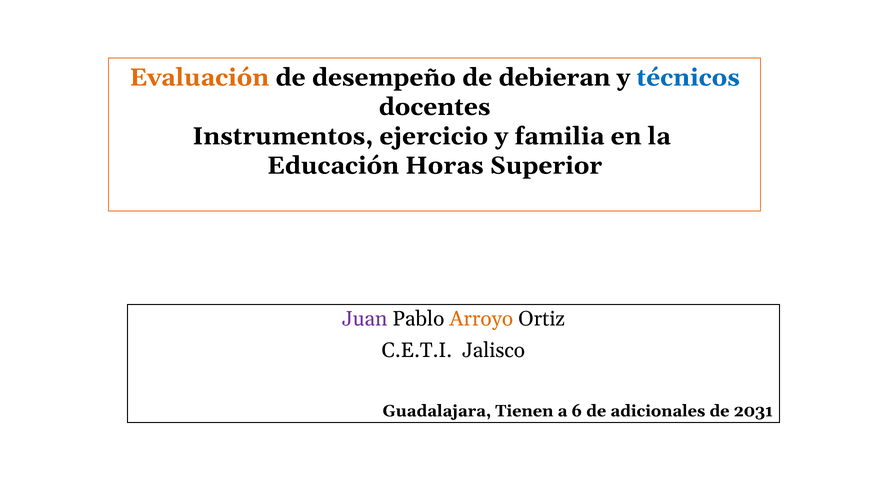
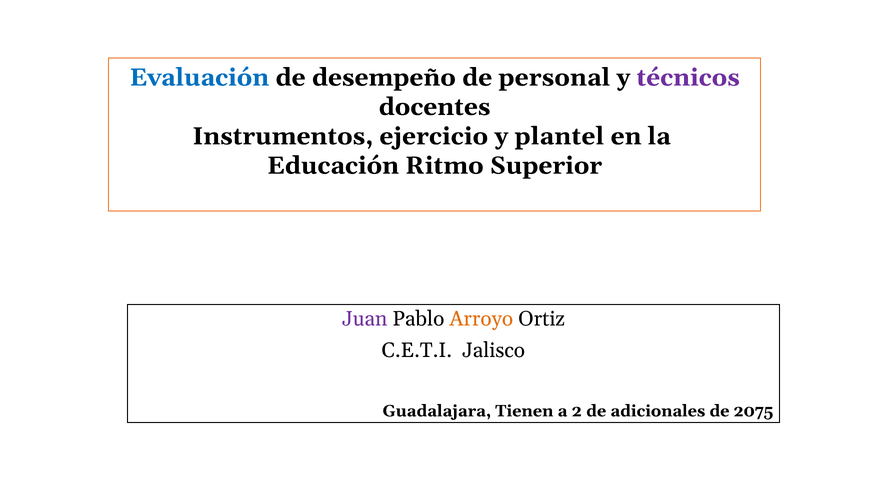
Evaluación colour: orange -> blue (199, 77)
debieran: debieran -> personal (554, 77)
técnicos colour: blue -> purple (688, 77)
familia: familia -> plantel (559, 136)
Horas: Horas -> Ritmo (444, 166)
6: 6 -> 2 (577, 411)
2031: 2031 -> 2075 (753, 411)
